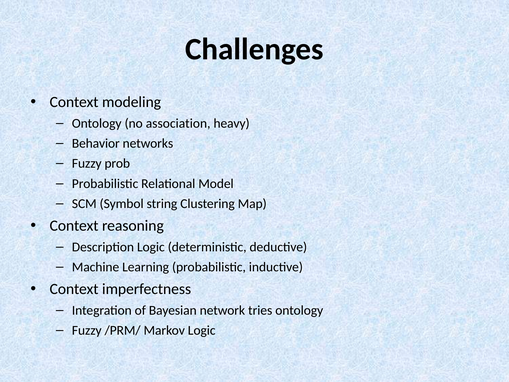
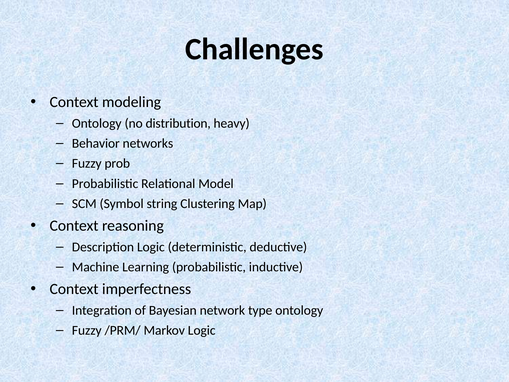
association: association -> distribution (178, 123)
tries: tries -> type (260, 310)
